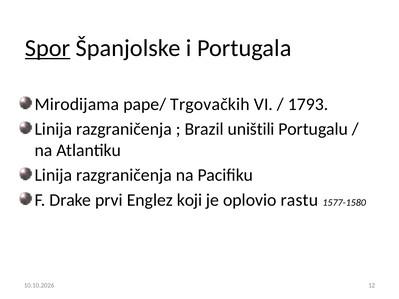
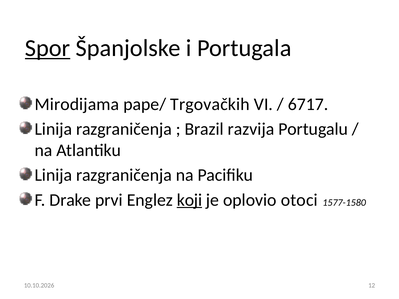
1793: 1793 -> 6717 (308, 104)
uništili: uništili -> razvija (251, 129)
koji underline: none -> present (189, 200)
rastu: rastu -> otoci (299, 200)
